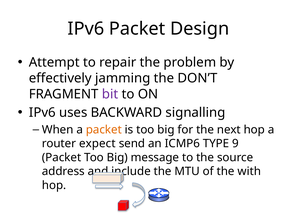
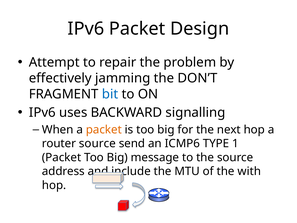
bit colour: purple -> blue (110, 94)
router expect: expect -> source (97, 143)
9: 9 -> 1 (235, 143)
